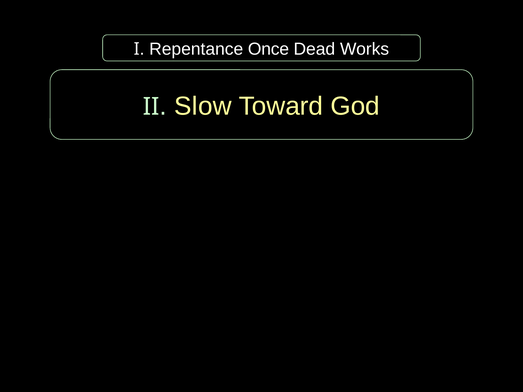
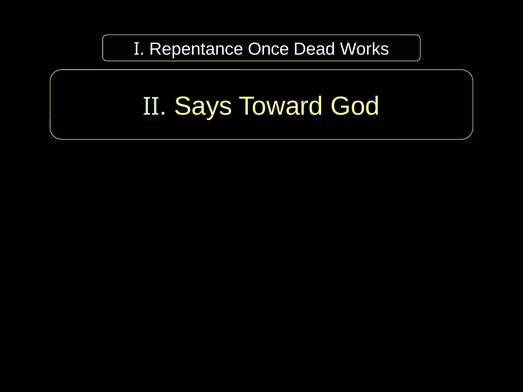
Slow: Slow -> Says (203, 106)
